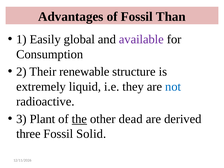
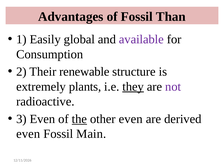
liquid: liquid -> plants (85, 87)
they underline: none -> present (133, 87)
not colour: blue -> purple (173, 87)
3 Plant: Plant -> Even (42, 119)
other dead: dead -> even (131, 119)
three: three -> even (28, 134)
Solid: Solid -> Main (91, 134)
